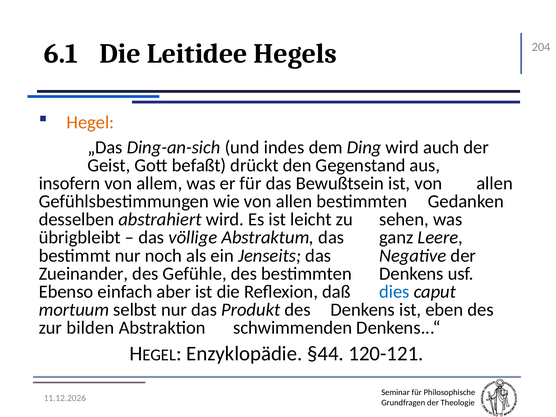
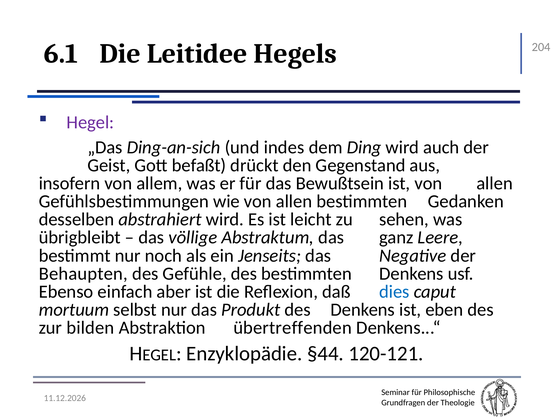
Hegel colour: orange -> purple (90, 123)
Zueinander: Zueinander -> Behaupten (83, 274)
schwimmenden: schwimmenden -> übertreffenden (293, 328)
